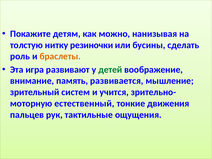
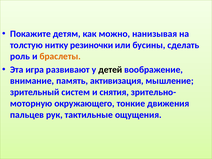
детей colour: green -> black (110, 70)
развивается: развивается -> активизация (117, 81)
учится: учится -> снятия (114, 92)
естественный: естественный -> окружающего (84, 104)
